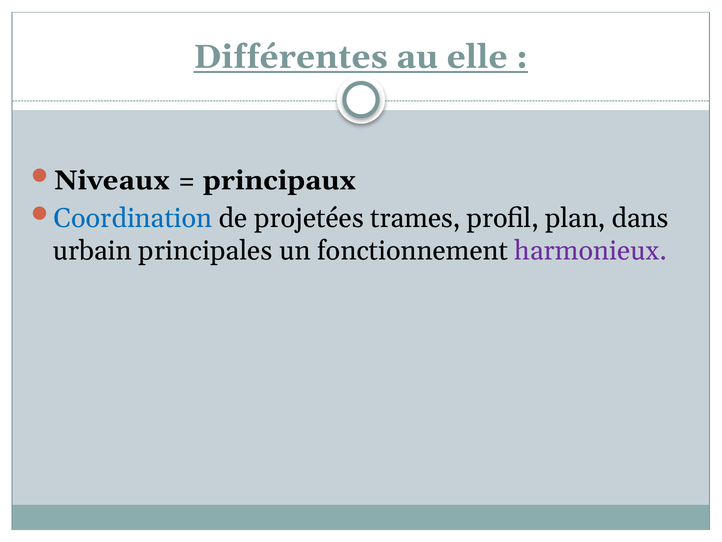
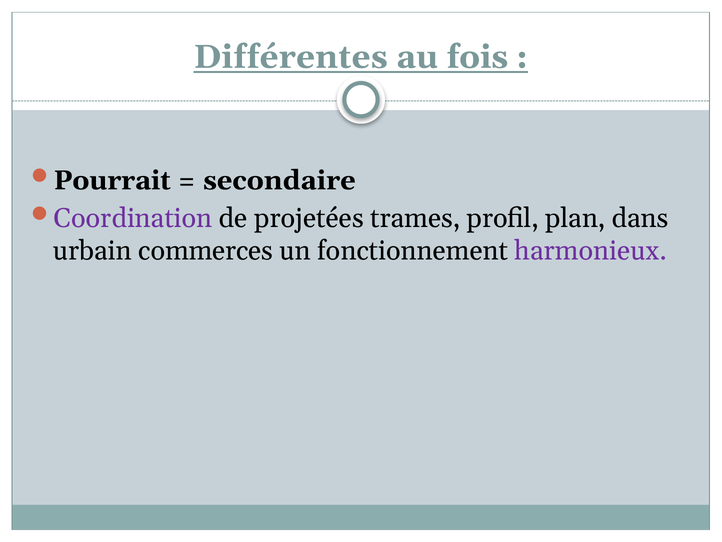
elle: elle -> fois (477, 57)
Niveaux: Niveaux -> Pourrait (112, 180)
principaux: principaux -> secondaire (279, 180)
Coordination colour: blue -> purple (133, 218)
principales: principales -> commerces (206, 251)
